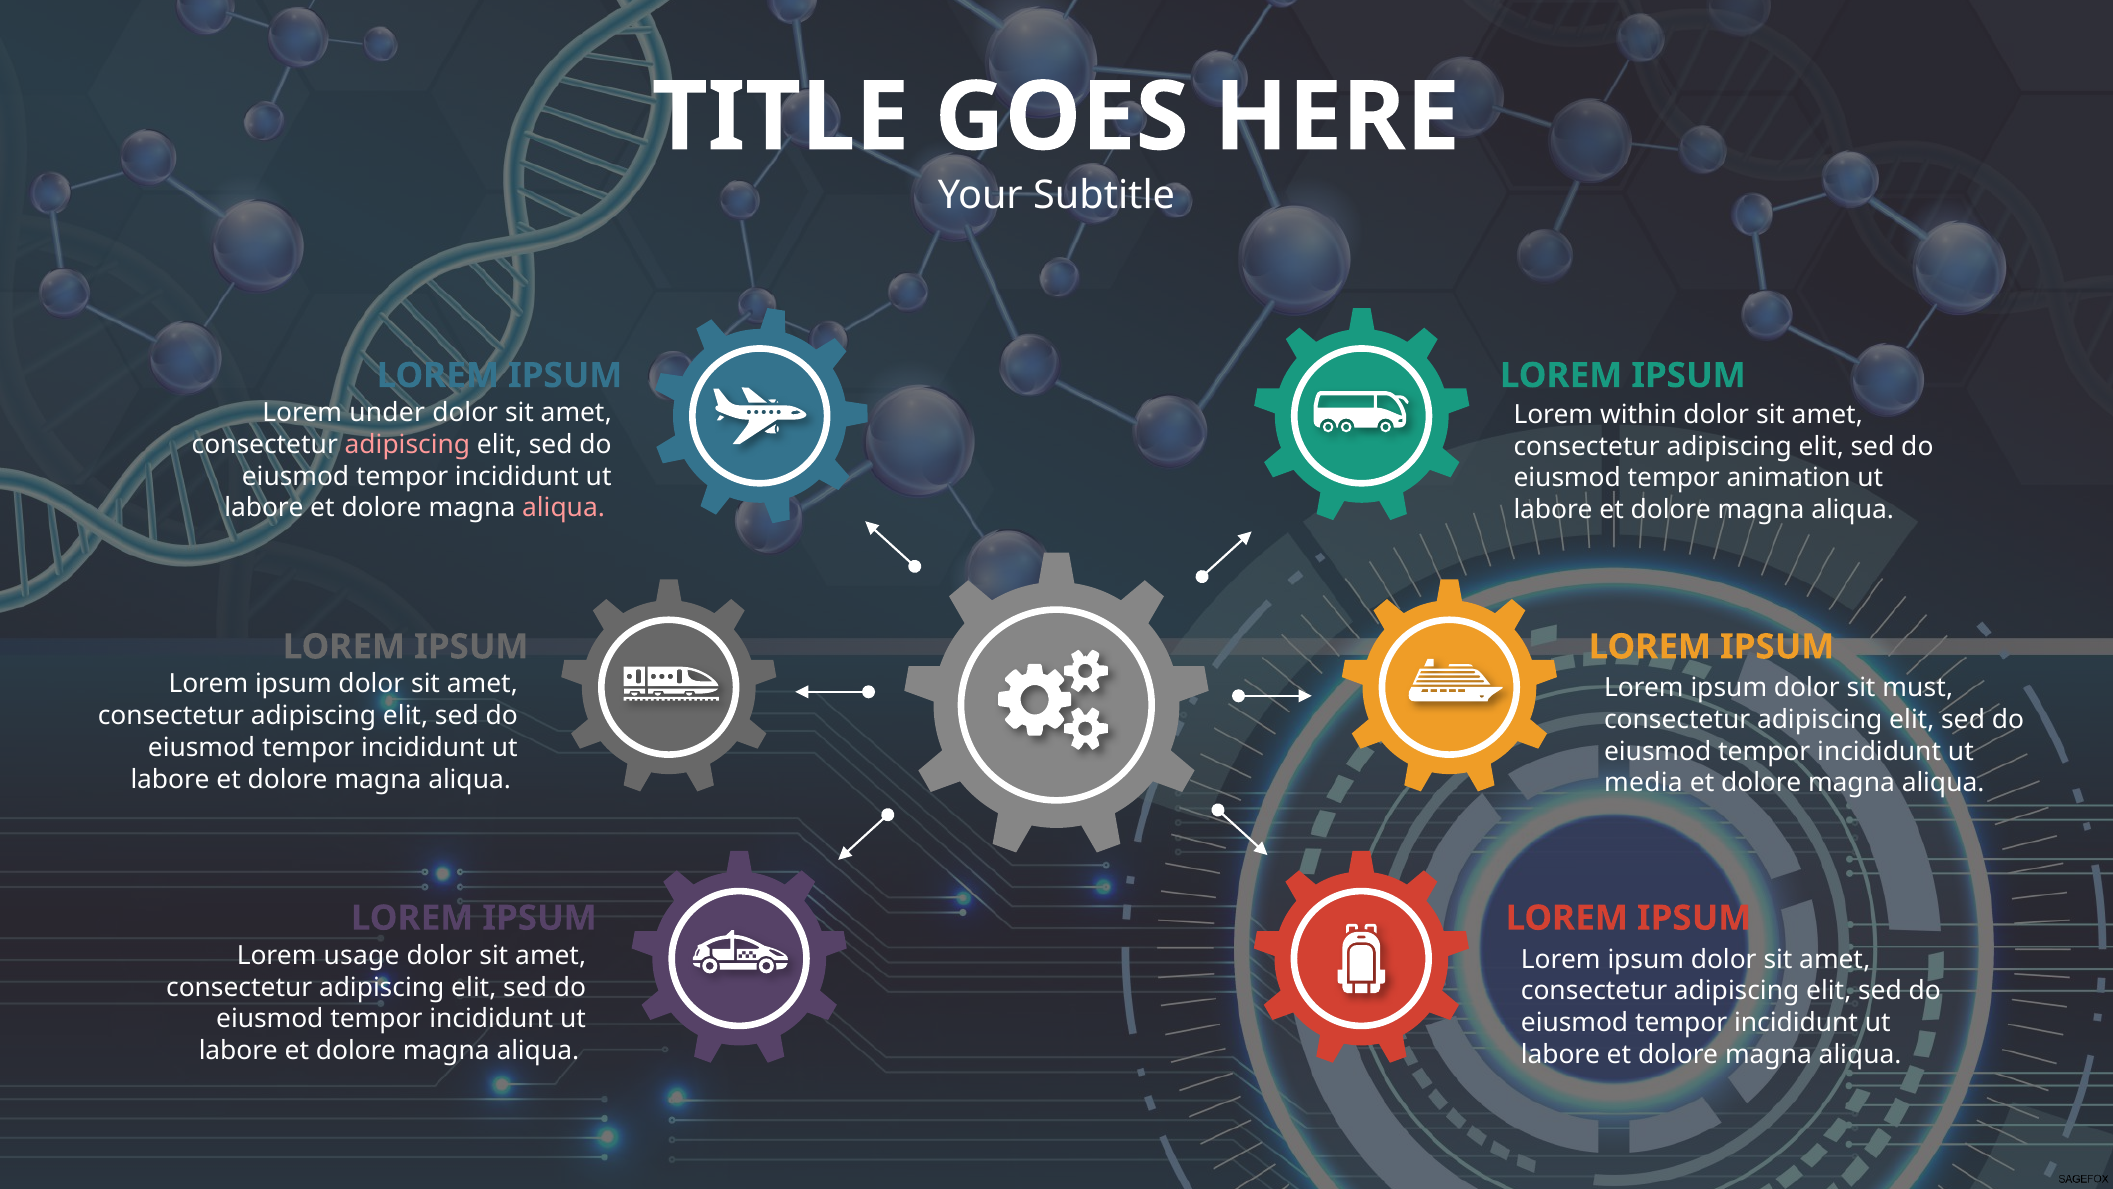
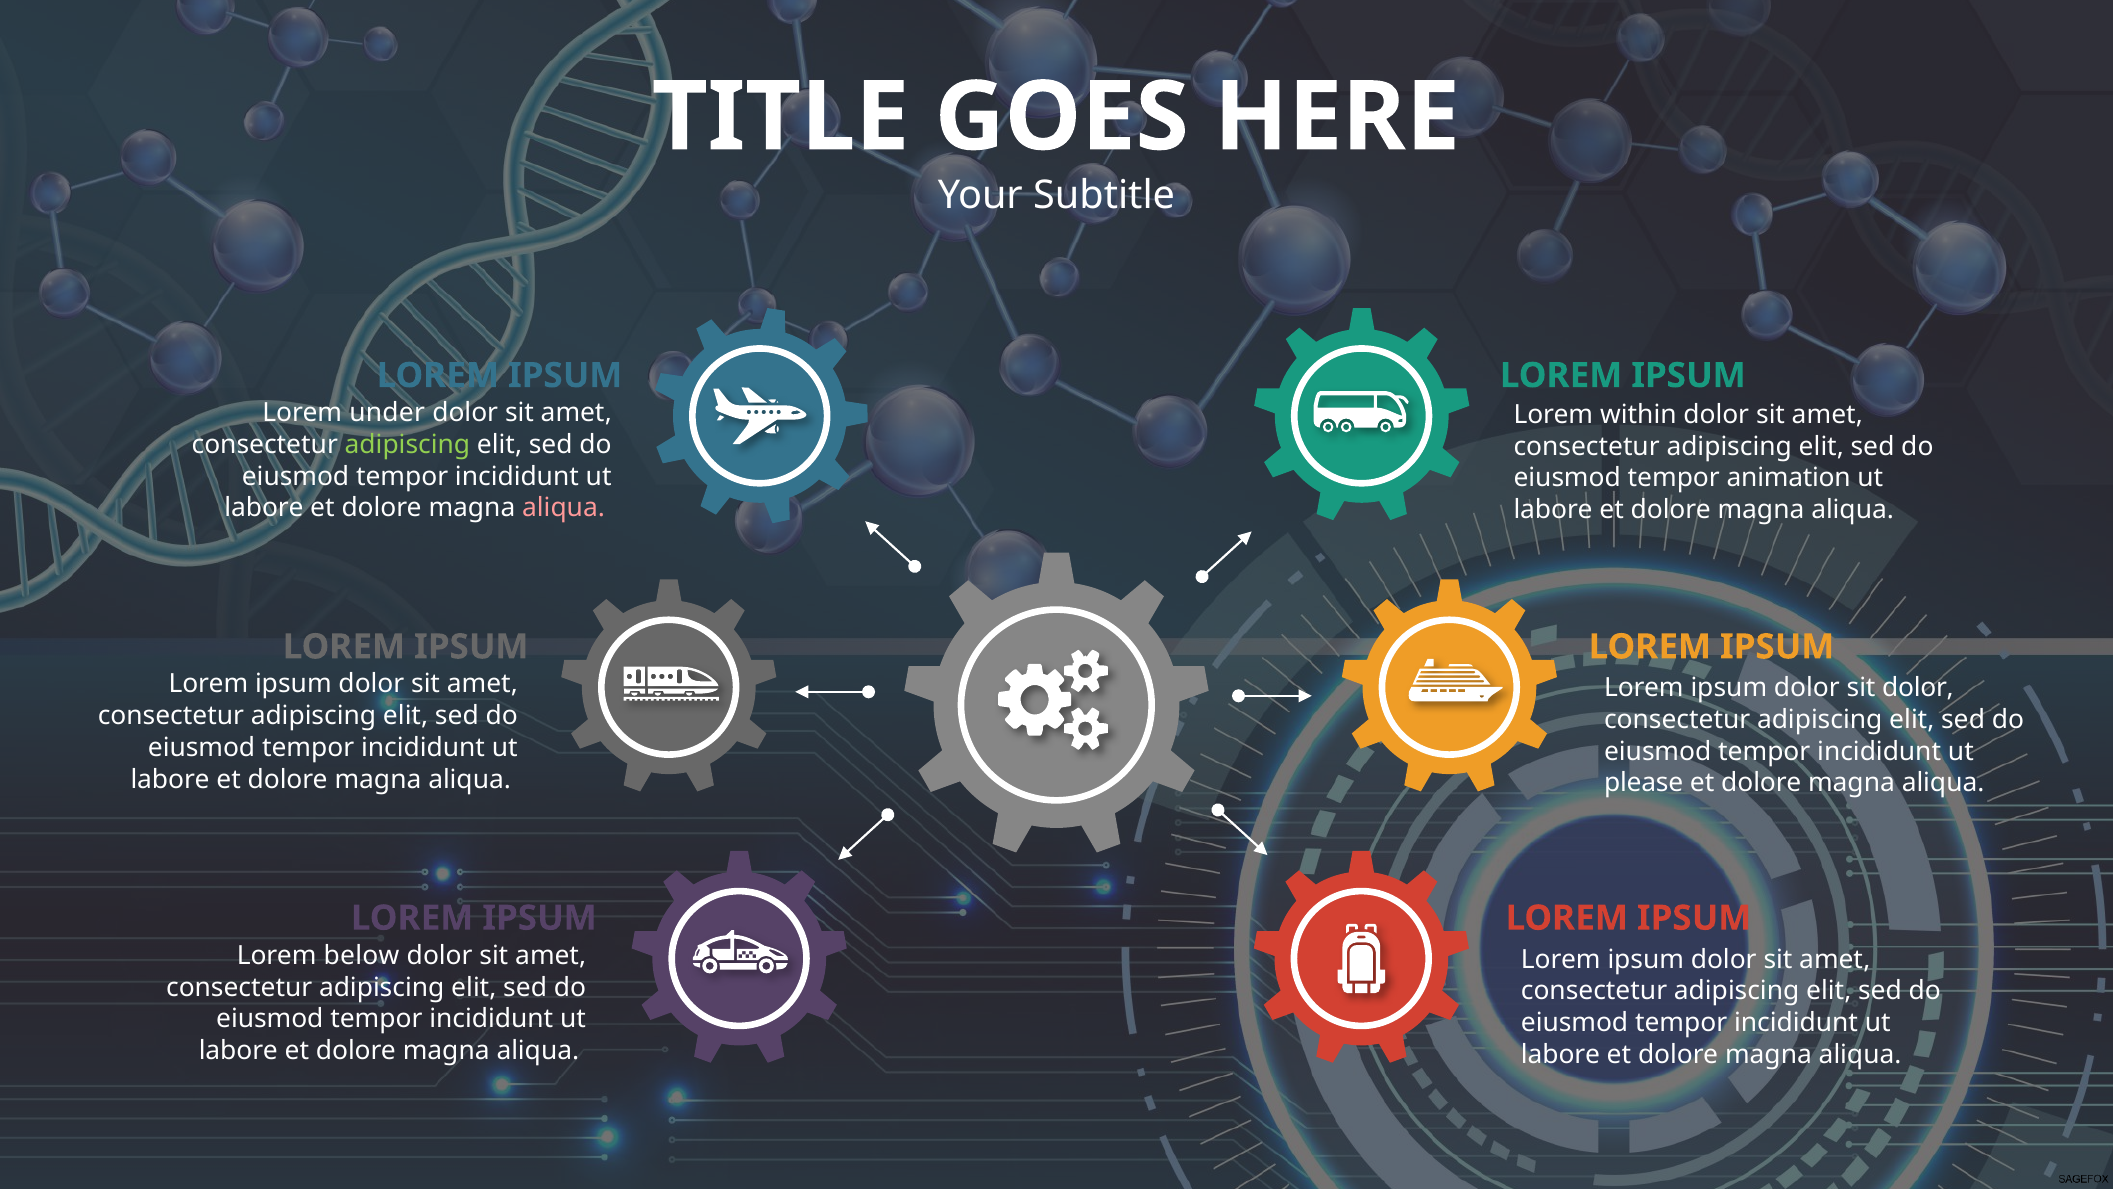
adipiscing colour: pink -> light green (407, 445)
sit must: must -> dolor (1918, 688)
media: media -> please (1644, 783)
usage: usage -> below (362, 955)
